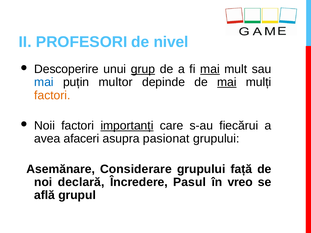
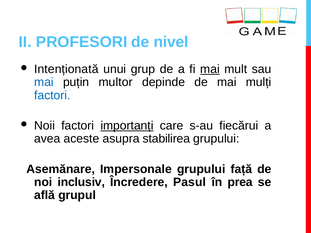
Descoperire: Descoperire -> Intenționată (66, 69)
grup underline: present -> none (143, 69)
mai underline: present -> none (227, 82)
factori colour: orange -> blue (52, 95)
afaceri: afaceri -> aceste (81, 139)
pasionat: pasionat -> stabilirea (166, 139)
Considerare: Considerare -> Impersonale (136, 169)
declară: declară -> inclusiv (81, 182)
vreo: vreo -> prea (240, 182)
